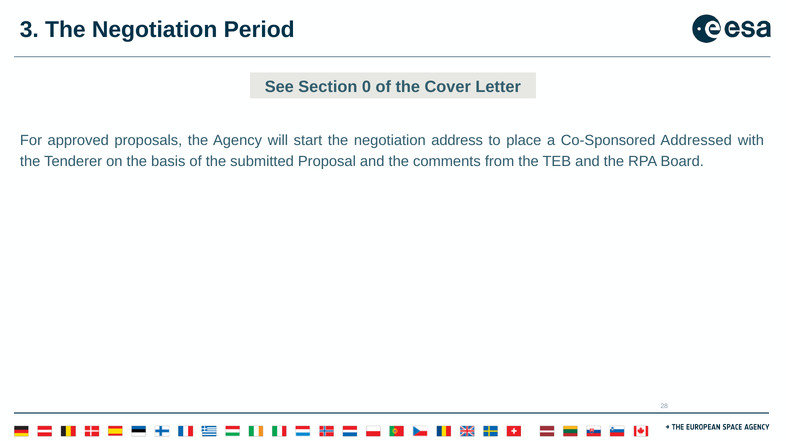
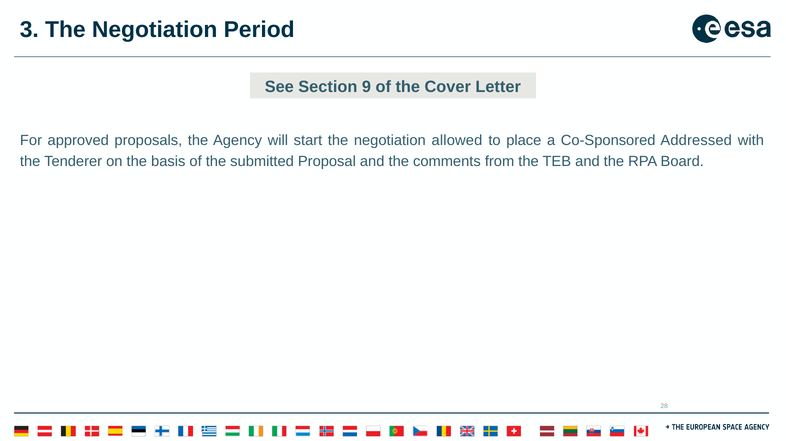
0: 0 -> 9 (367, 87)
address: address -> allowed (457, 141)
